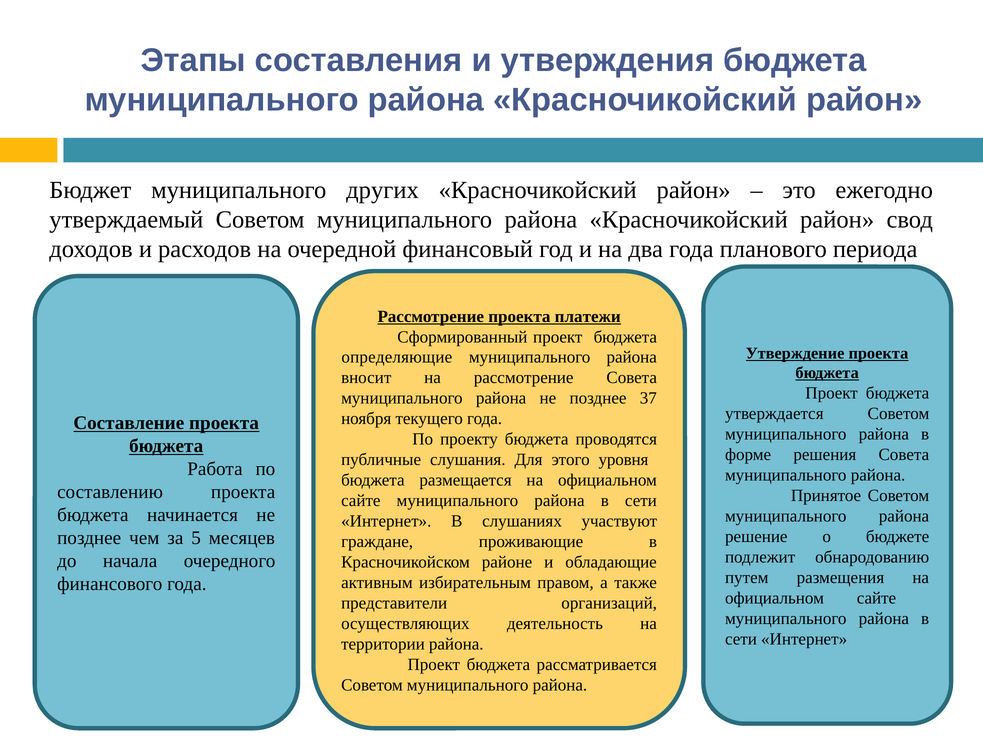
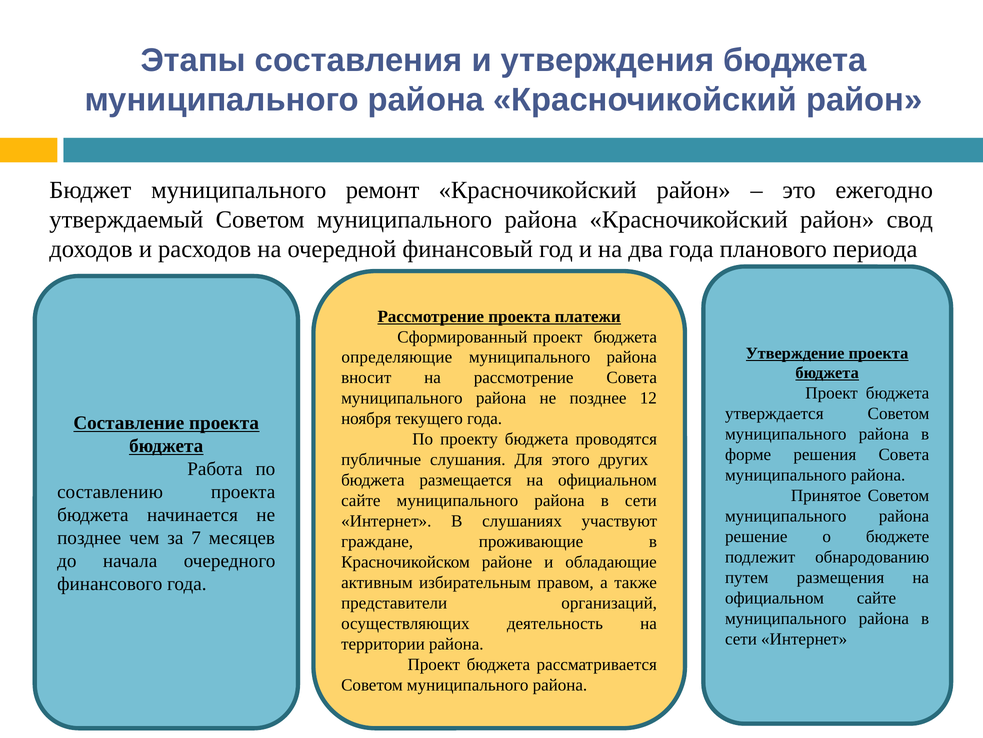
других: других -> ремонт (383, 190)
37: 37 -> 12 (648, 398)
уровня: уровня -> других (623, 459)
5: 5 -> 7 (196, 537)
